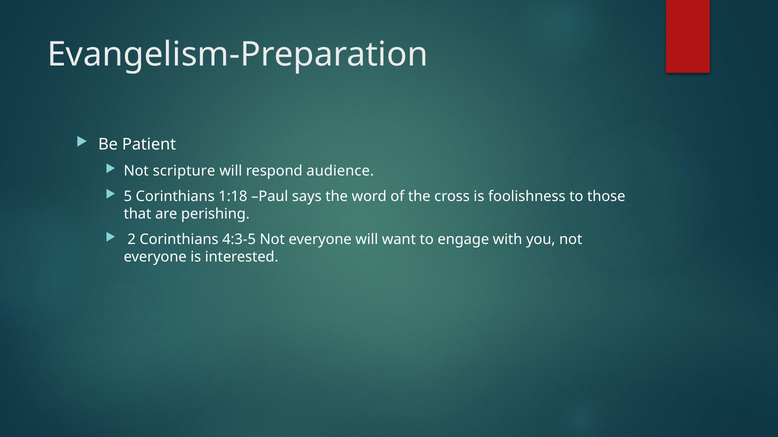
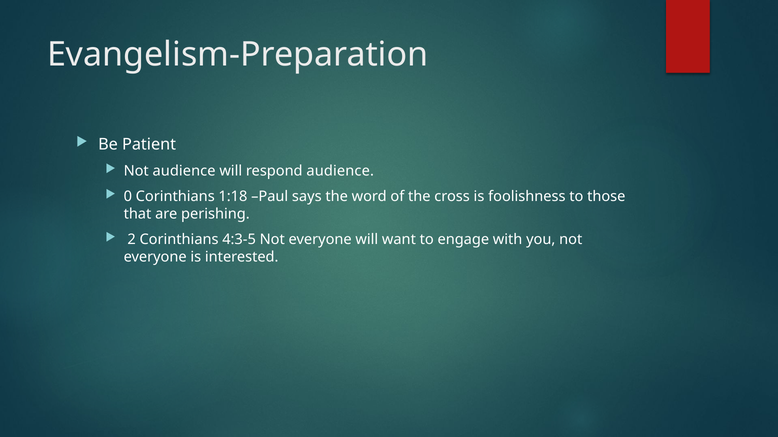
Not scripture: scripture -> audience (184, 171)
5: 5 -> 0 (128, 197)
